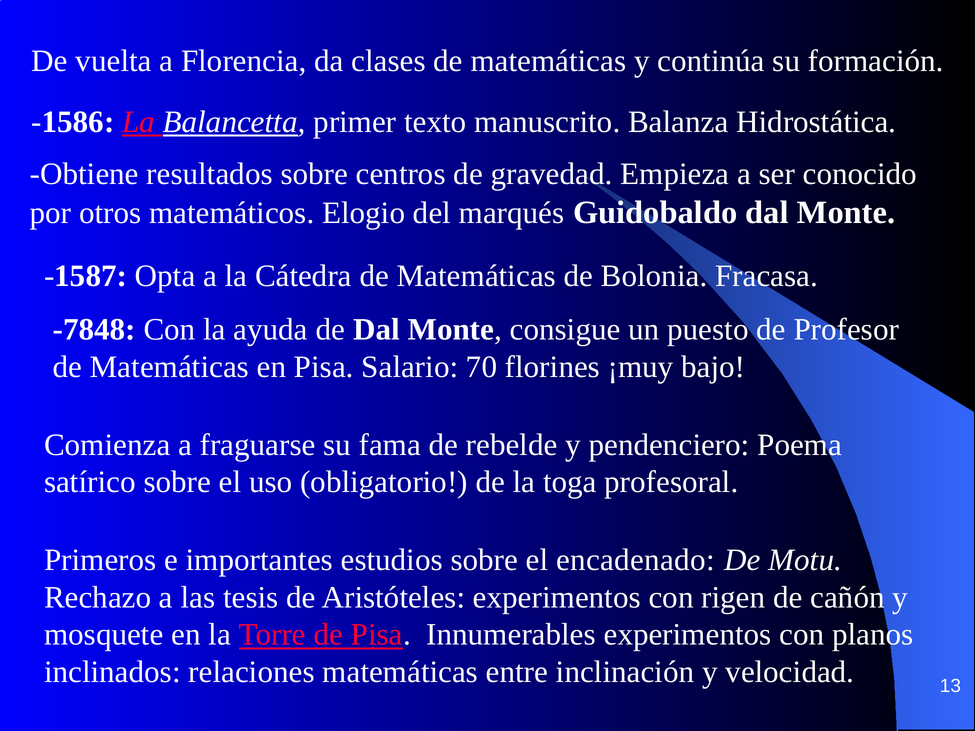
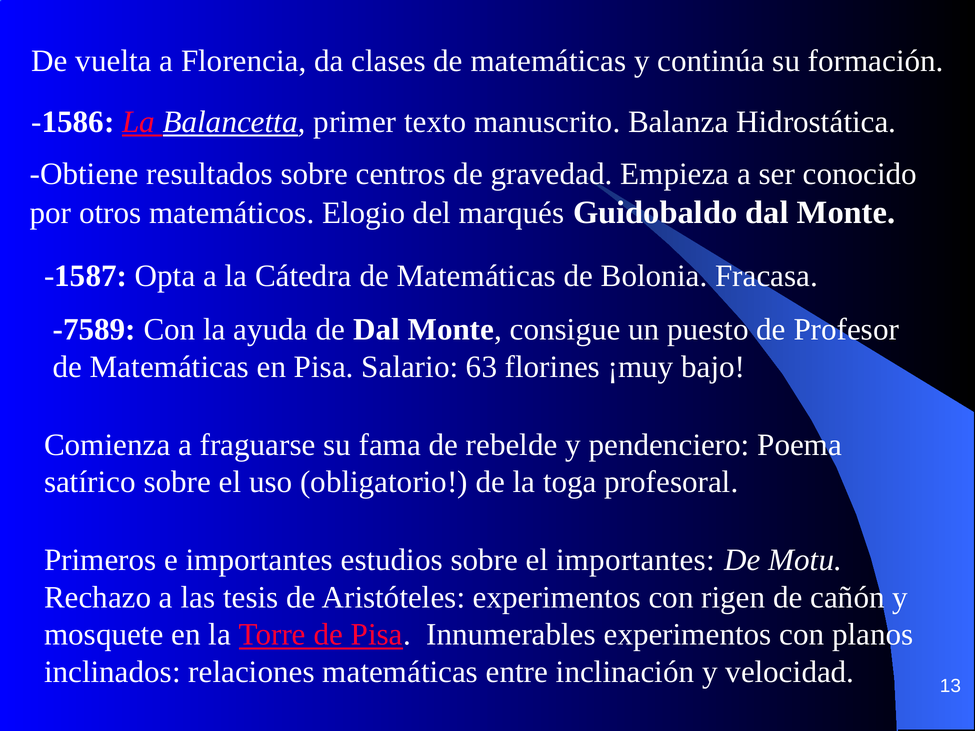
-7848: -7848 -> -7589 (94, 330)
70: 70 -> 63 (482, 367)
el encadenado: encadenado -> importantes (635, 560)
